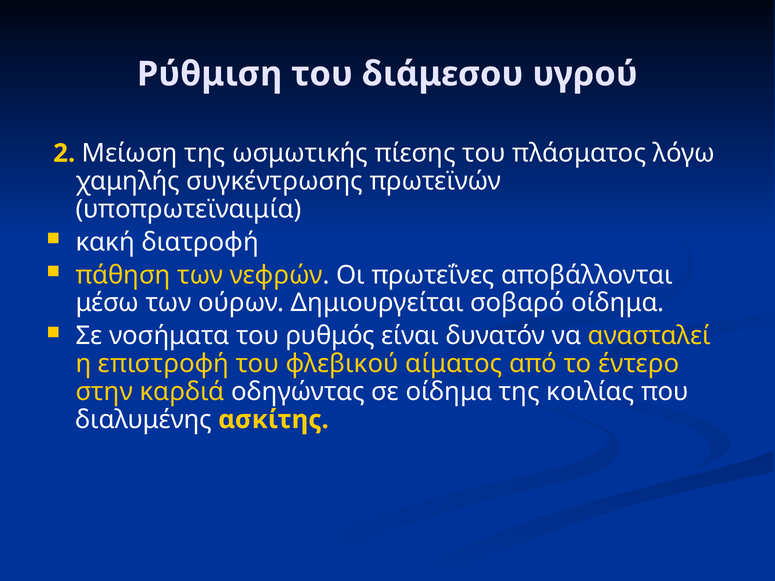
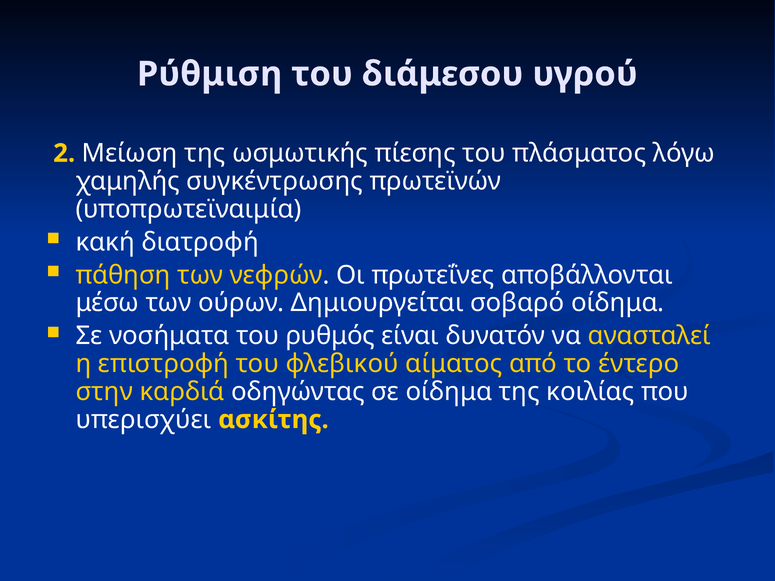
διαλυμένης: διαλυμένης -> υπερισχύει (144, 420)
